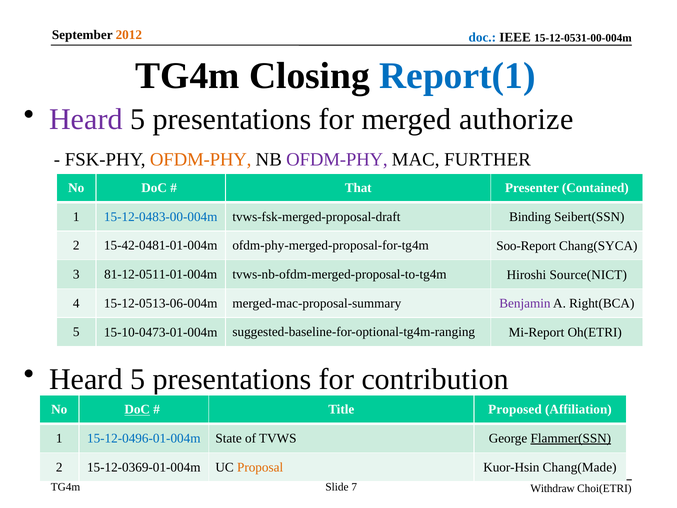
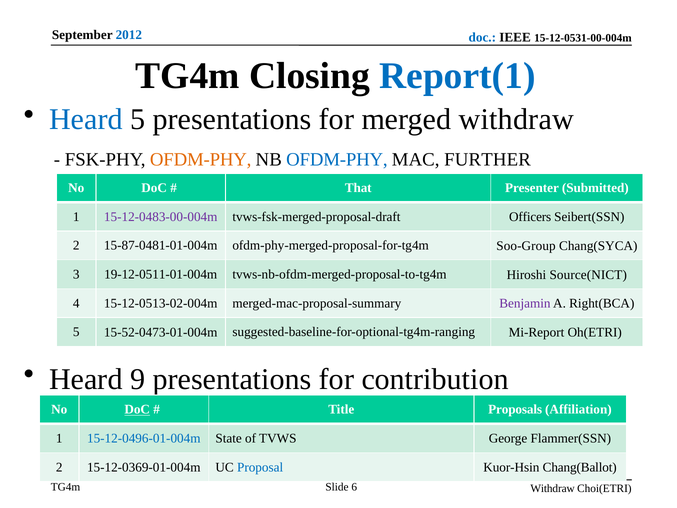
2012 colour: orange -> blue (129, 35)
Heard colour: purple -> blue (86, 119)
merged authorize: authorize -> withdraw (516, 119)
OFDM-PHY colour: purple -> blue (337, 159)
Contained: Contained -> Submitted (595, 188)
15-12-0483-00-004m colour: blue -> purple (161, 217)
Binding: Binding -> Officers (530, 217)
15-42-0481-01-004m: 15-42-0481-01-004m -> 15-87-0481-01-004m (161, 245)
Soo-Report: Soo-Report -> Soo-Group (526, 246)
81-12-0511-01-004m: 81-12-0511-01-004m -> 19-12-0511-01-004m (161, 274)
15-12-0513-06-004m: 15-12-0513-06-004m -> 15-12-0513-02-004m (161, 303)
15-10-0473-01-004m: 15-10-0473-01-004m -> 15-52-0473-01-004m (161, 332)
5: 5 -> 9 (138, 379)
Proposed: Proposed -> Proposals (515, 409)
Flammer(SSN underline: present -> none (571, 438)
Proposal colour: orange -> blue (260, 467)
Chang(Made: Chang(Made -> Chang(Ballot (580, 467)
7: 7 -> 6 (354, 487)
